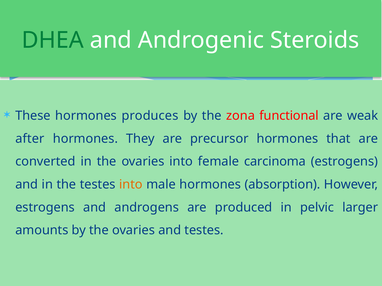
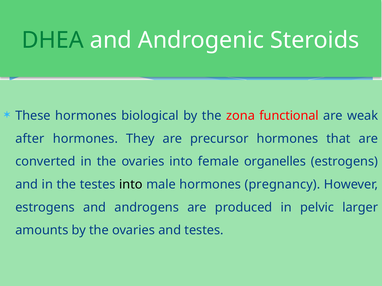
produces: produces -> biological (150, 116)
carcinoma: carcinoma -> organelles (275, 162)
into colour: orange -> black (131, 185)
absorption: absorption -> pregnancy (282, 185)
